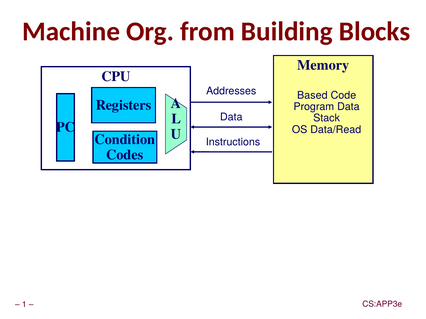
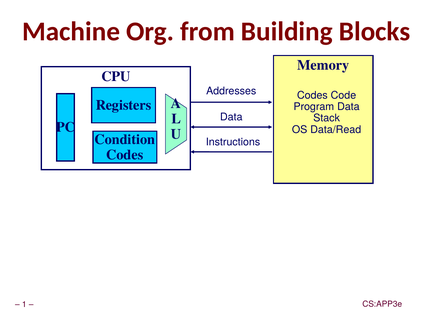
Based: Based -> Codes (312, 95)
